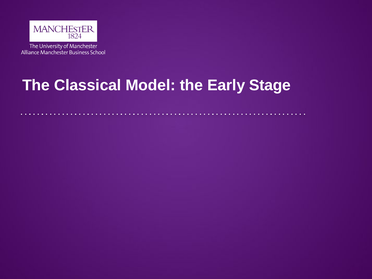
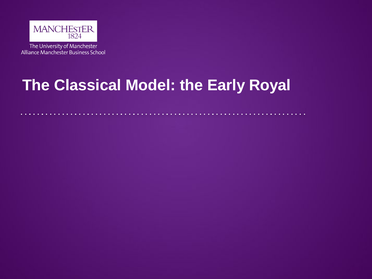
Stage: Stage -> Royal (270, 85)
